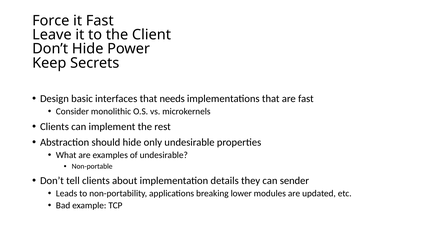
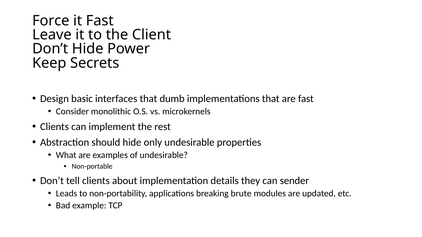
needs: needs -> dumb (172, 99)
lower: lower -> brute (241, 194)
